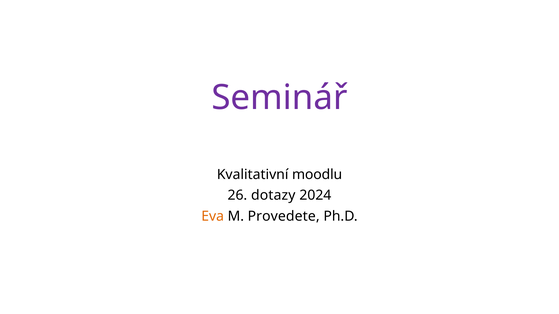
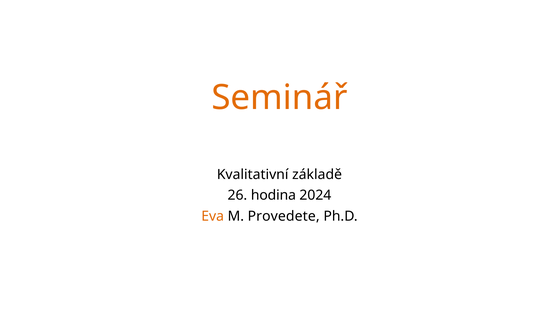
Seminář colour: purple -> orange (279, 98)
moodlu: moodlu -> základě (317, 175)
dotazy: dotazy -> hodina (273, 196)
